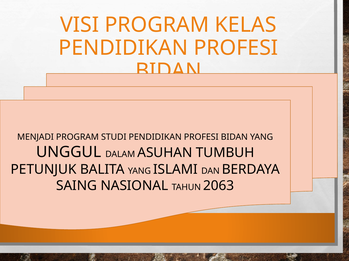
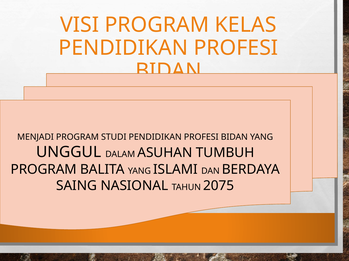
PETUNJUK: PETUNJUK -> PROGRAM (44, 170)
2063: 2063 -> 2075 (219, 186)
